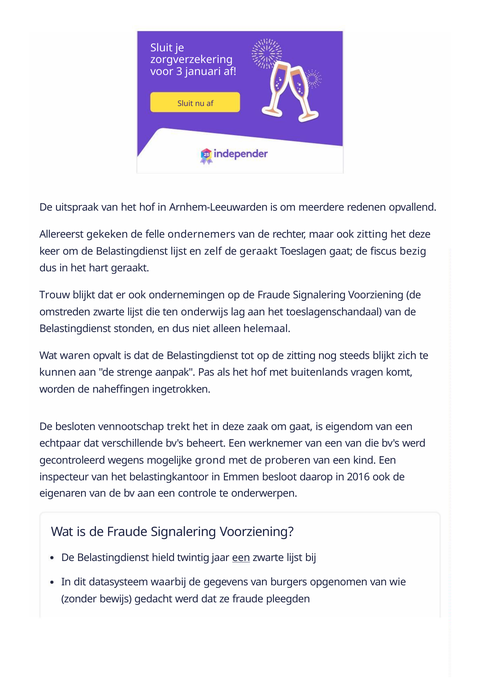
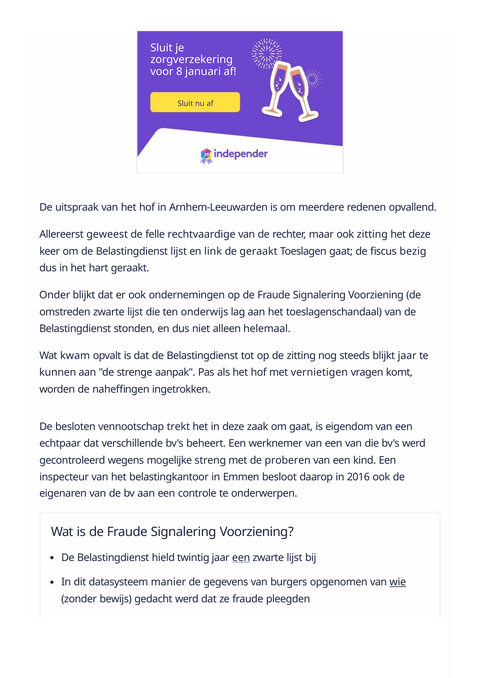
3: 3 -> 8 (179, 72)
gekeken: gekeken -> geweest (107, 235)
ondernemers: ondernemers -> rechtvaardige (202, 235)
zelf: zelf -> link (213, 251)
Trouw: Trouw -> Onder (55, 295)
waren: waren -> kwam (75, 356)
blijkt zich: zich -> jaar (407, 356)
buitenlands: buitenlands -> vernietigen (319, 373)
grond: grond -> streng (210, 461)
waarbij: waarbij -> manier (168, 583)
wie underline: none -> present (398, 583)
